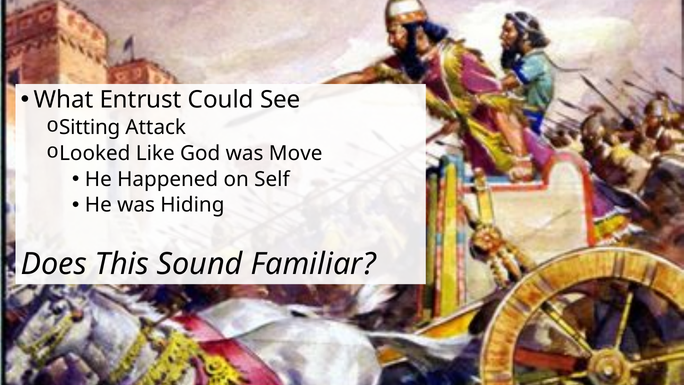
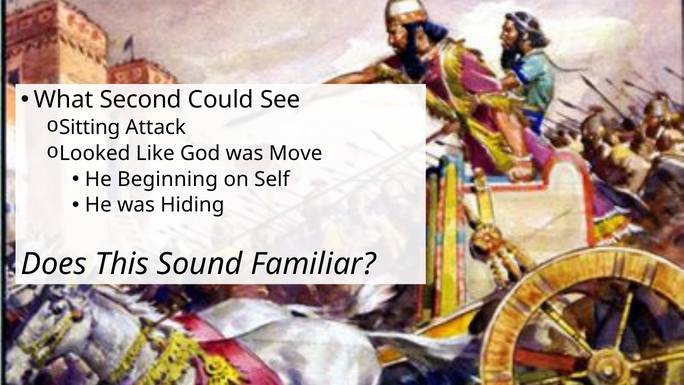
Entrust: Entrust -> Second (141, 100)
Happened: Happened -> Beginning (168, 179)
